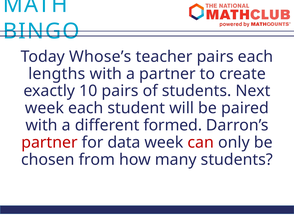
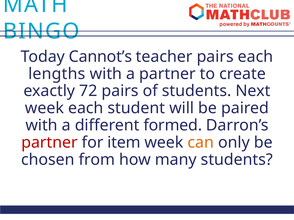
Whose’s: Whose’s -> Cannot’s (100, 57)
10: 10 -> 72 (88, 91)
data: data -> item (124, 143)
can colour: red -> orange (201, 143)
